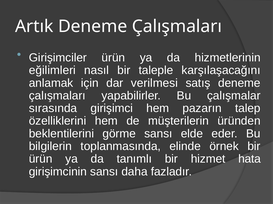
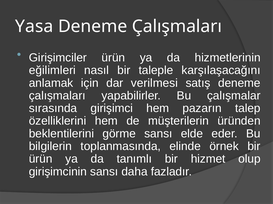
Artık: Artık -> Yasa (34, 26)
hata: hata -> olup (249, 159)
